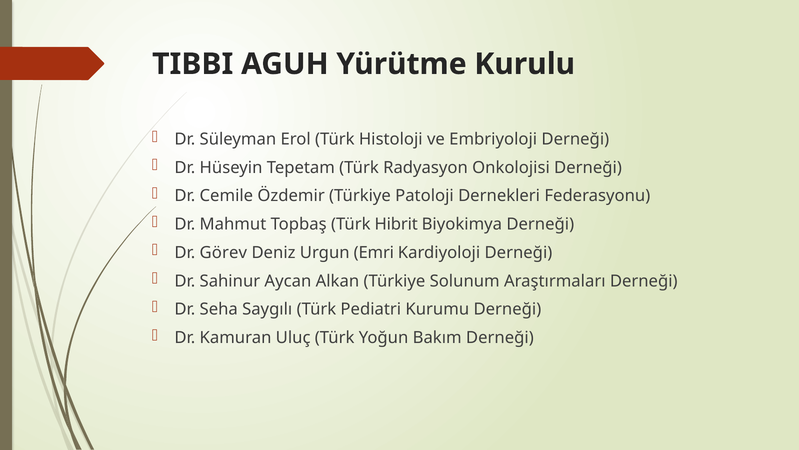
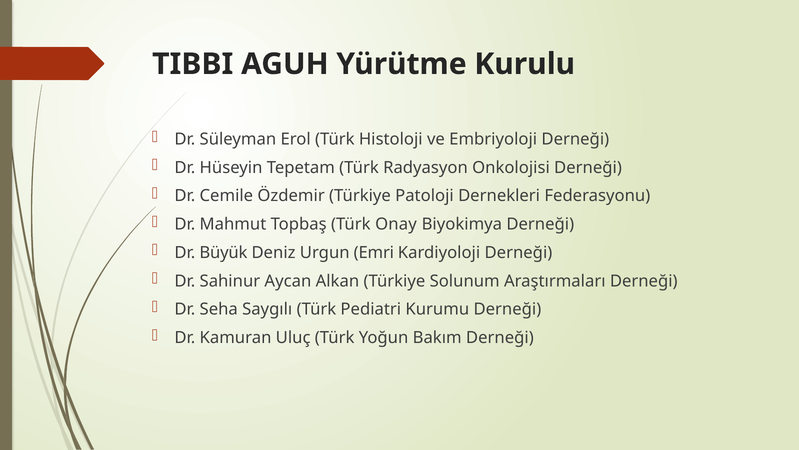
Hibrit: Hibrit -> Onay (396, 224)
Görev: Görev -> Büyük (223, 252)
